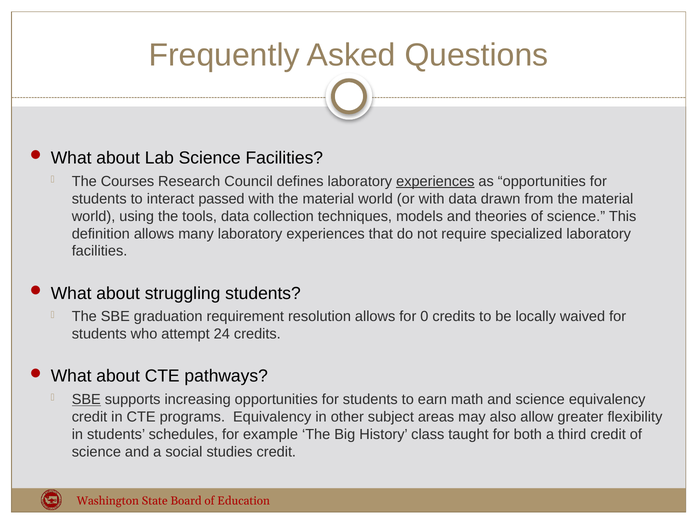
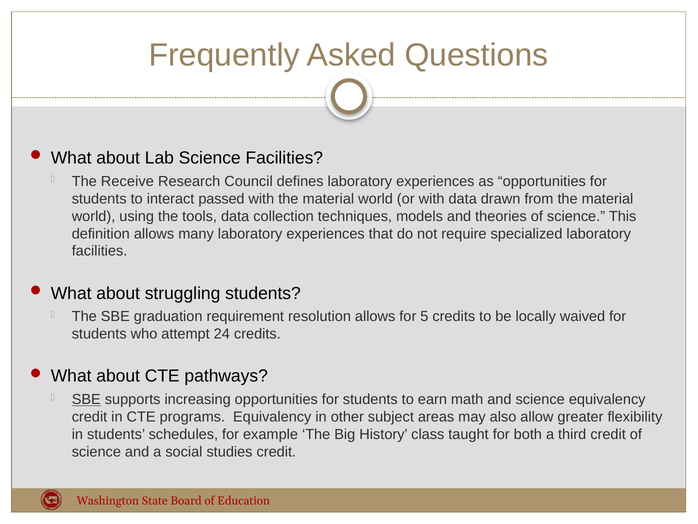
Courses: Courses -> Receive (127, 181)
experiences underline: present -> none (435, 181)
0: 0 -> 5 (424, 316)
